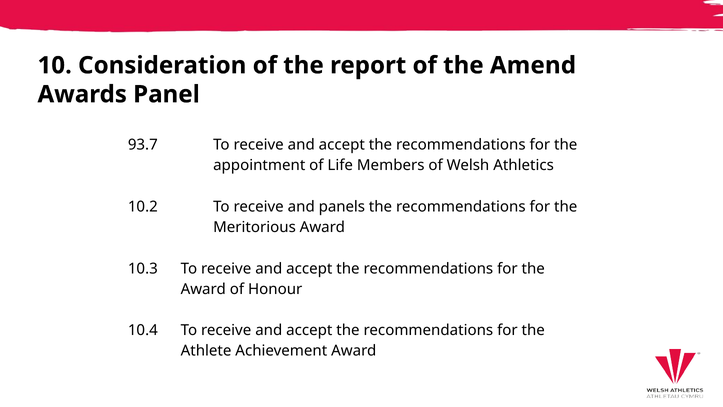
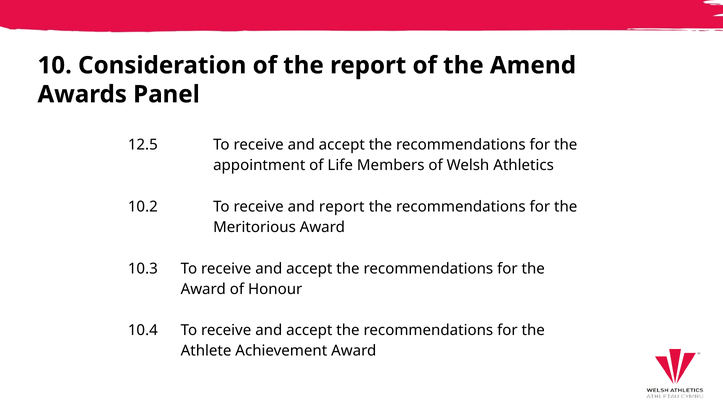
93.7: 93.7 -> 12.5 (143, 145)
and panels: panels -> report (342, 207)
